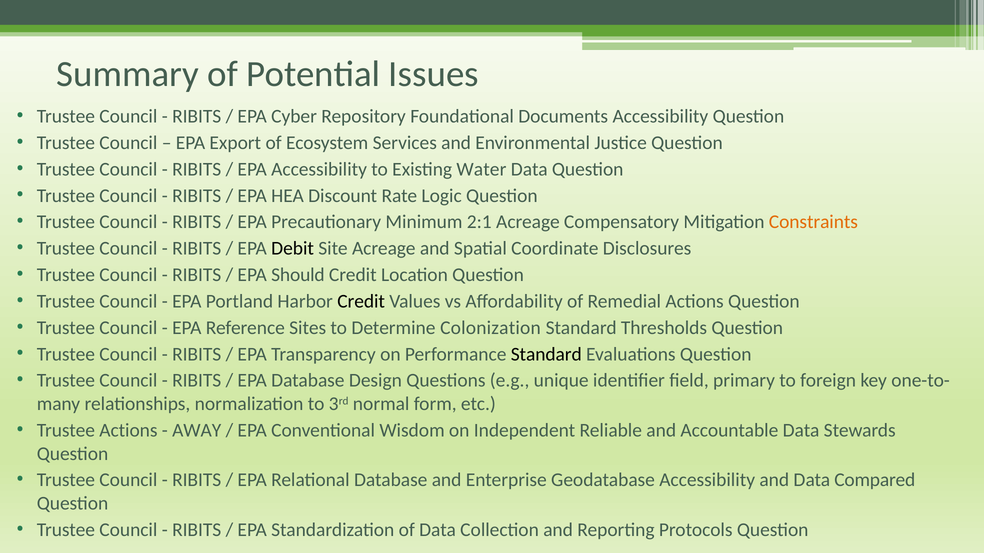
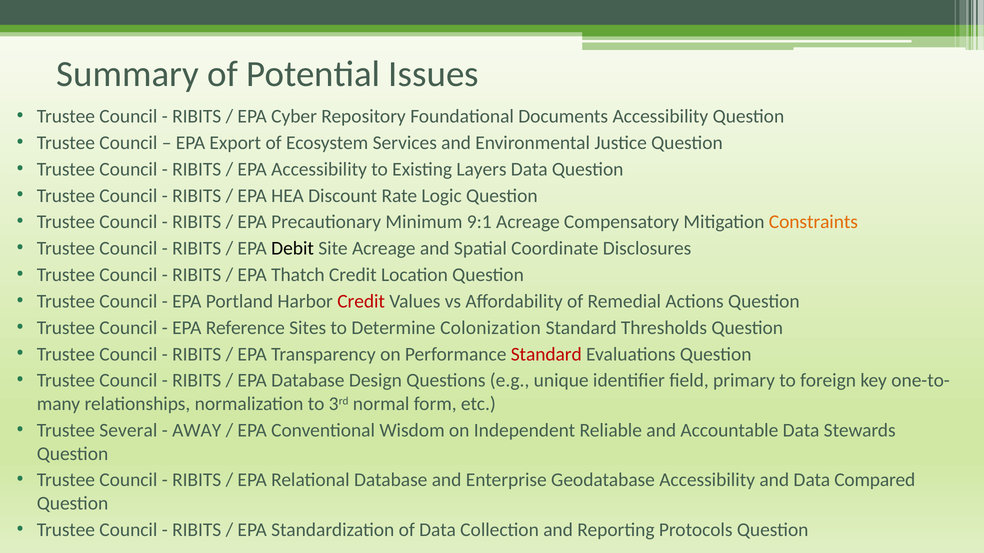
Water: Water -> Layers (482, 169)
2:1: 2:1 -> 9:1 (479, 222)
Should: Should -> Thatch (298, 275)
Credit colour: black -> red (361, 302)
Standard colour: black -> red (546, 354)
Trustee Actions: Actions -> Several (128, 431)
